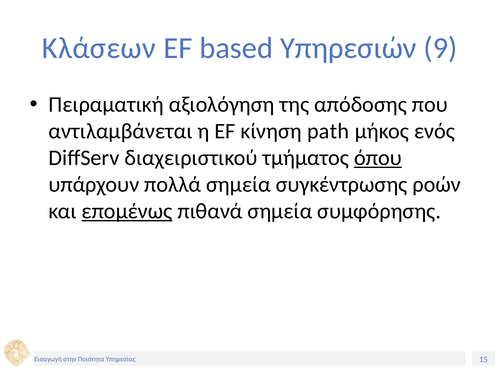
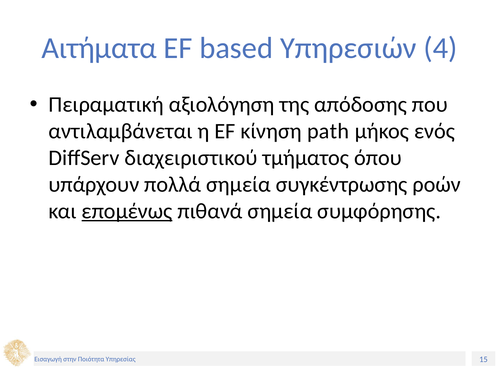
Κλάσεων: Κλάσεων -> Αιτήματα (99, 48)
9: 9 -> 4 (440, 48)
όπου underline: present -> none (378, 158)
